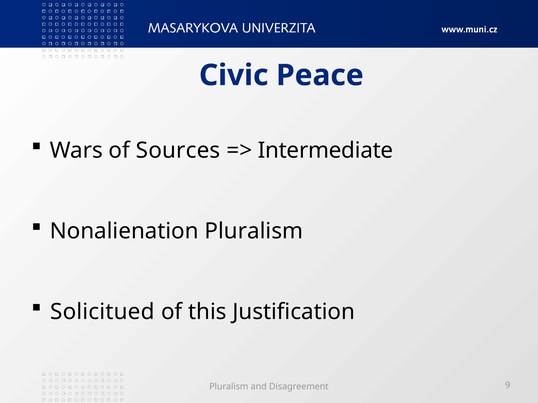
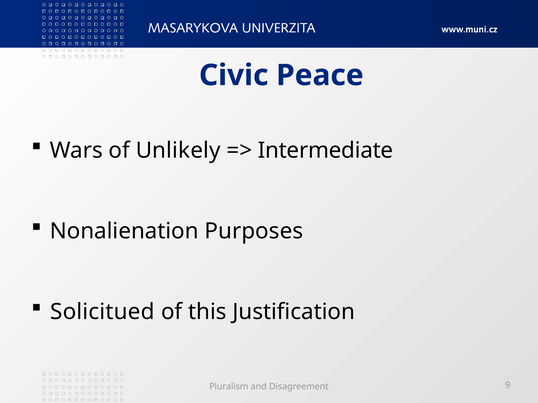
Sources: Sources -> Unlikely (178, 151)
Nonalienation Pluralism: Pluralism -> Purposes (254, 231)
